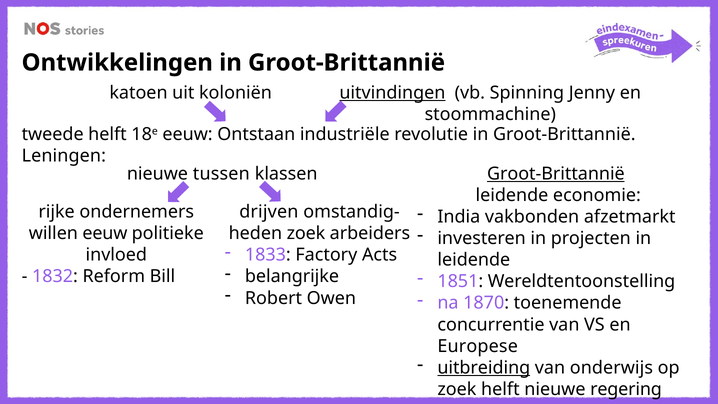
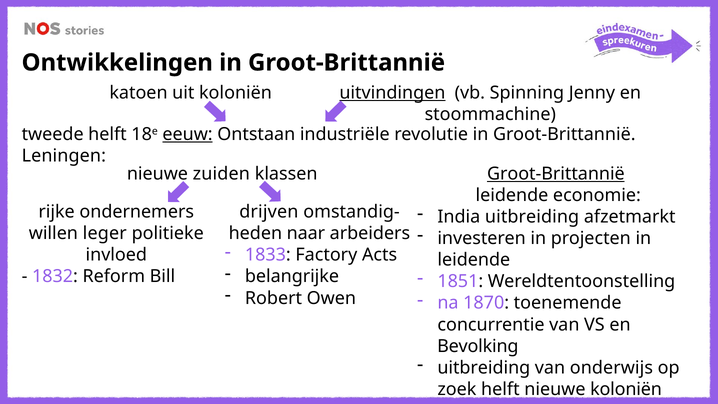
eeuw underline: none -> present (188, 134)
tussen: tussen -> zuiden (221, 174)
India vakbonden: vakbonden -> uitbreiding (532, 217)
willen eeuw: eeuw -> leger (105, 233)
zoek: zoek -> naar (306, 233)
Europese: Europese -> Bevolking (478, 346)
uitbreiding underline: present -> none (484, 368)
nieuwe regering: regering -> koloniën (626, 389)
